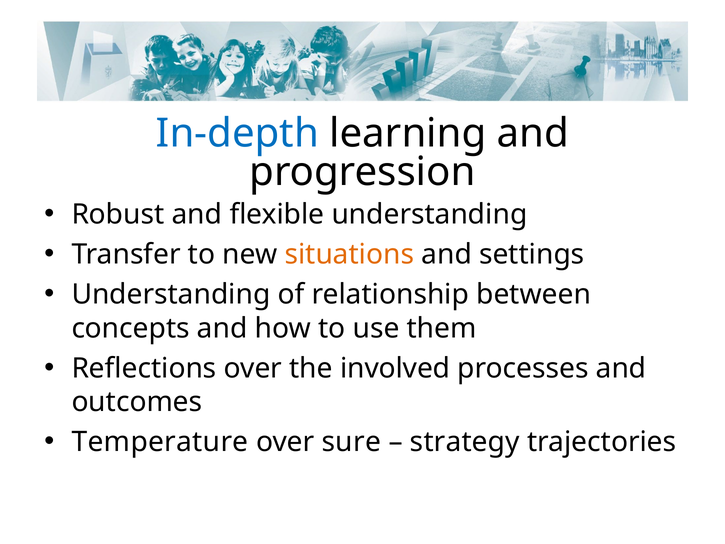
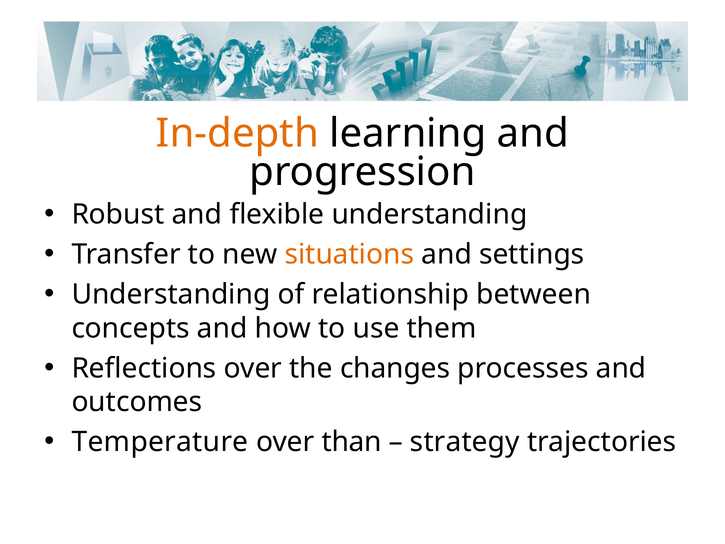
In-depth colour: blue -> orange (237, 133)
involved: involved -> changes (395, 368)
sure: sure -> than (352, 442)
